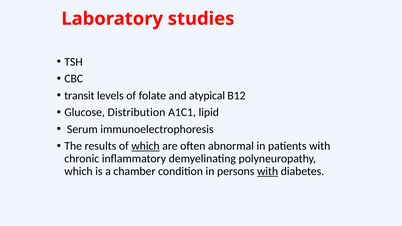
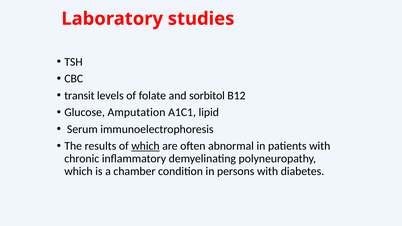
atypical: atypical -> sorbitol (207, 96)
Distribution: Distribution -> Amputation (136, 112)
with underline: present -> none (268, 171)
